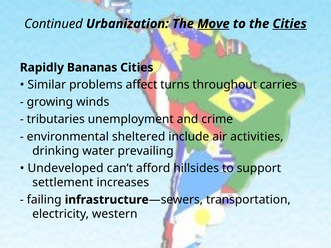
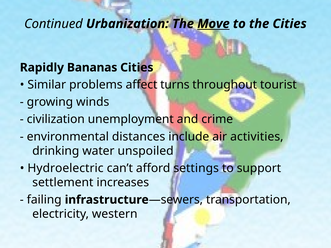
Cities underline: present -> none (290, 24)
carries: carries -> tourist (278, 85)
tributaries: tributaries -> civilization (56, 119)
sheltered: sheltered -> distances (139, 137)
prevailing: prevailing -> unspoiled (146, 151)
Undeveloped: Undeveloped -> Hydroelectric (66, 168)
hillsides: hillsides -> settings (196, 168)
